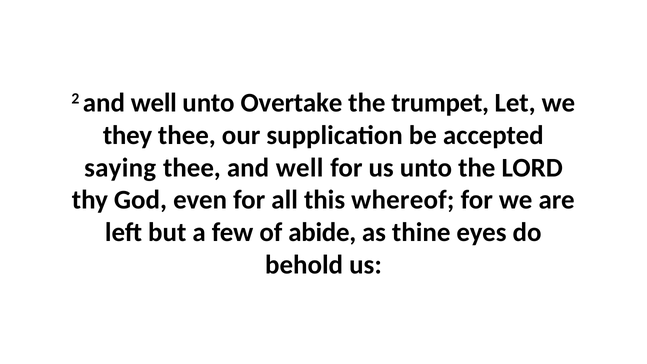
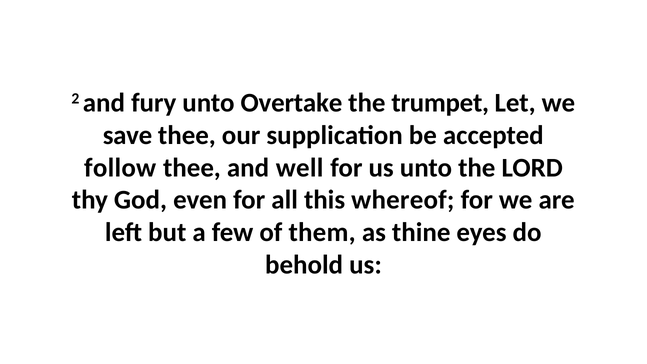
2 and well: well -> fury (154, 103)
they: they -> save (128, 135)
saying: saying -> follow (120, 168)
abide: abide -> them (322, 232)
